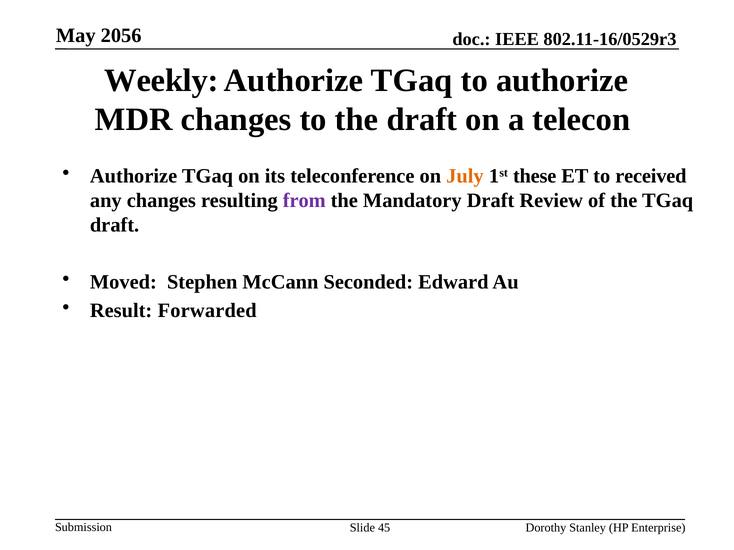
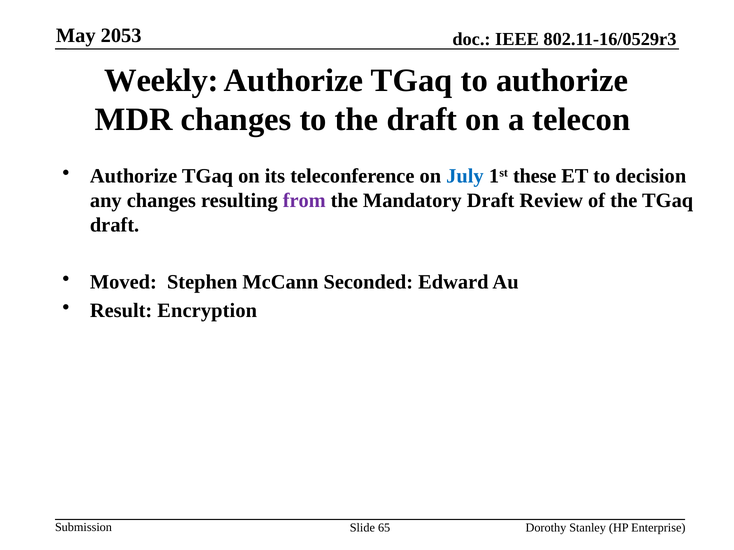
2056: 2056 -> 2053 (121, 36)
July colour: orange -> blue (465, 176)
received: received -> decision (651, 176)
Forwarded: Forwarded -> Encryption (207, 311)
45: 45 -> 65 (384, 528)
